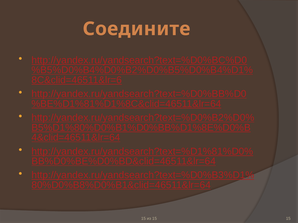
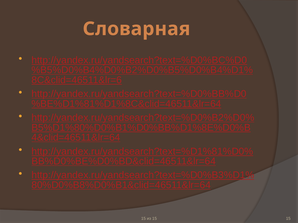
Соедините: Соедините -> Словарная (137, 29)
